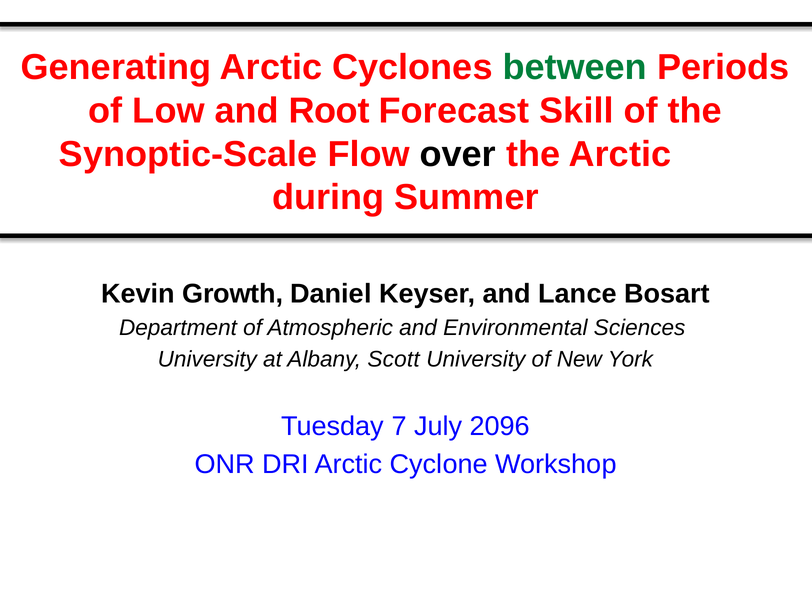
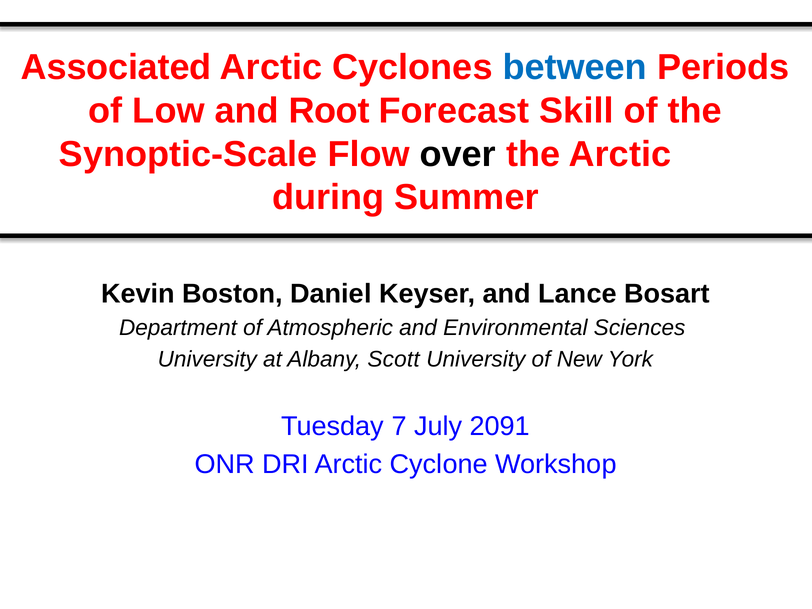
Generating: Generating -> Associated (116, 67)
between colour: green -> blue (575, 67)
Growth: Growth -> Boston (233, 294)
2096: 2096 -> 2091 (500, 426)
